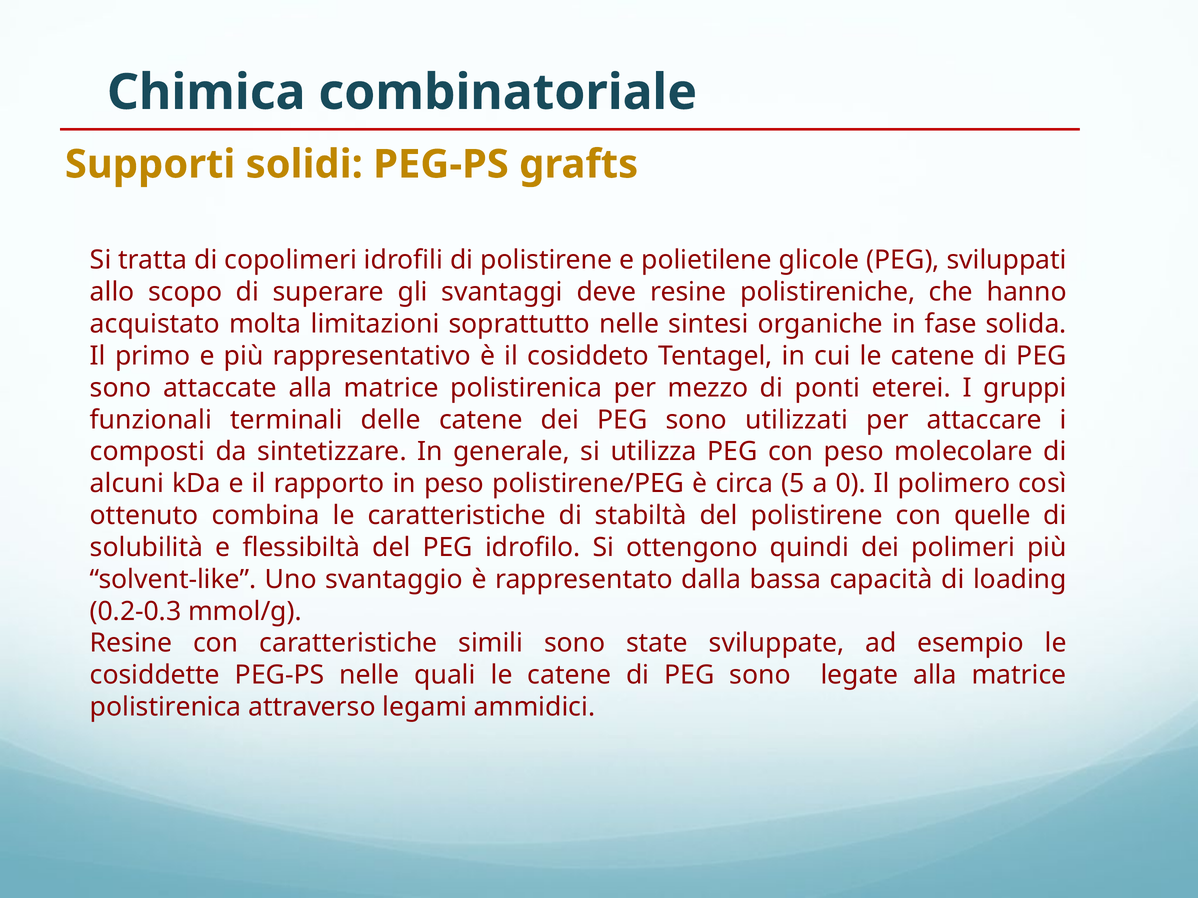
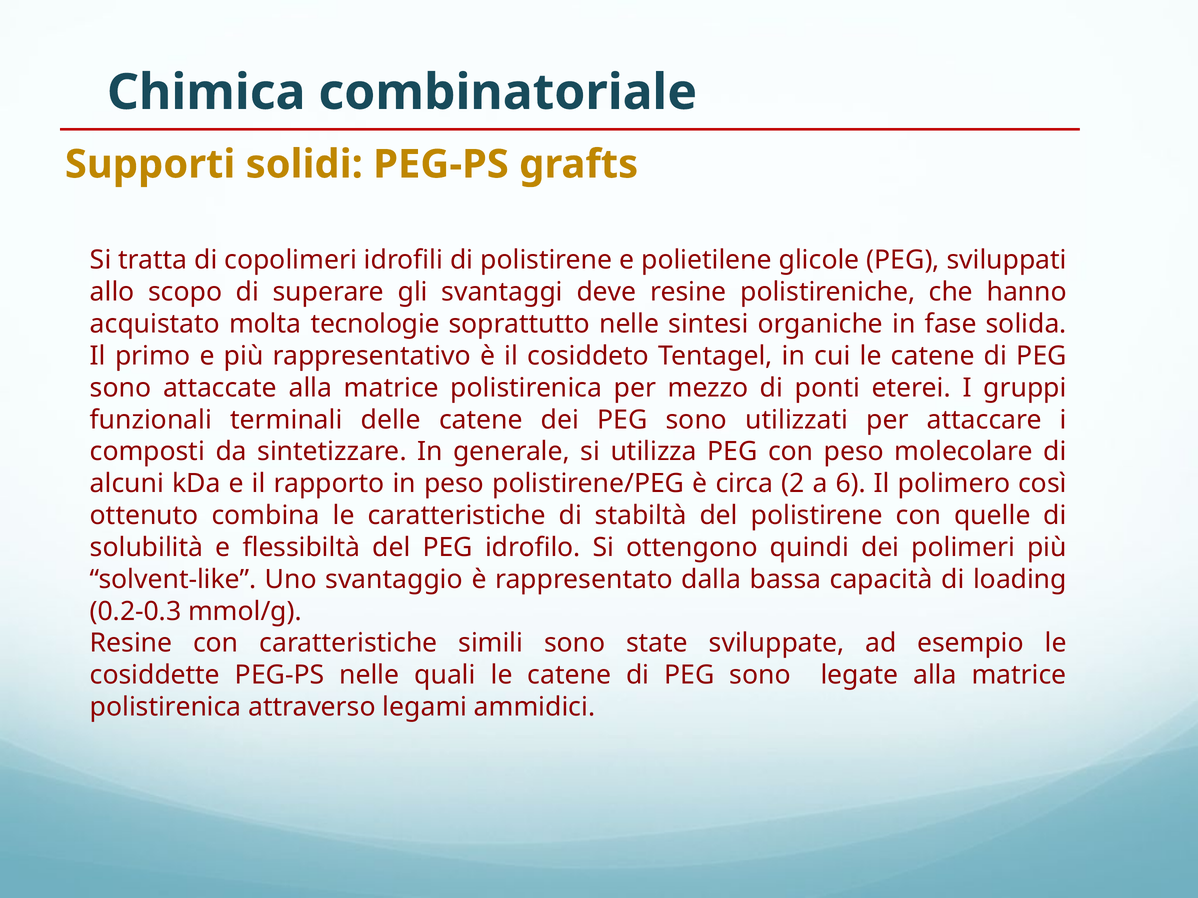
limitazioni: limitazioni -> tecnologie (375, 324)
5: 5 -> 2 (793, 484)
0: 0 -> 6 (851, 484)
